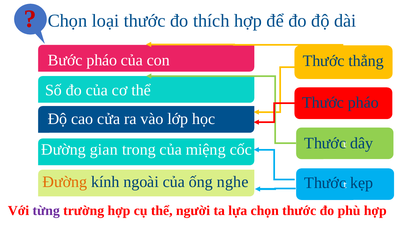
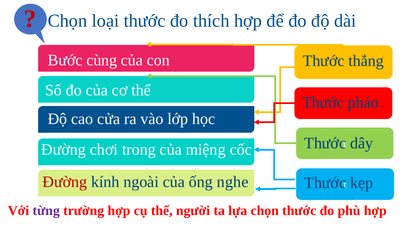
Bước pháo: pháo -> cùng (102, 60)
gian: gian -> chơi (104, 150)
Đường colour: orange -> red (65, 182)
